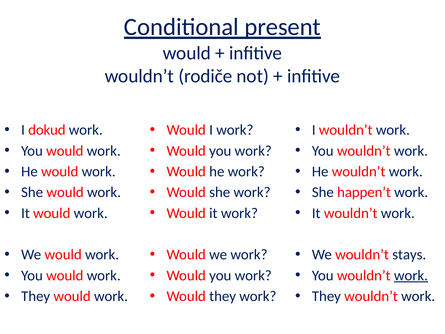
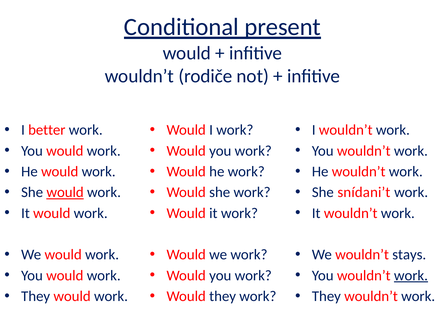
dokud: dokud -> better (47, 130)
would underline: none -> present (65, 192)
happen’t: happen’t -> snídani’t (364, 192)
